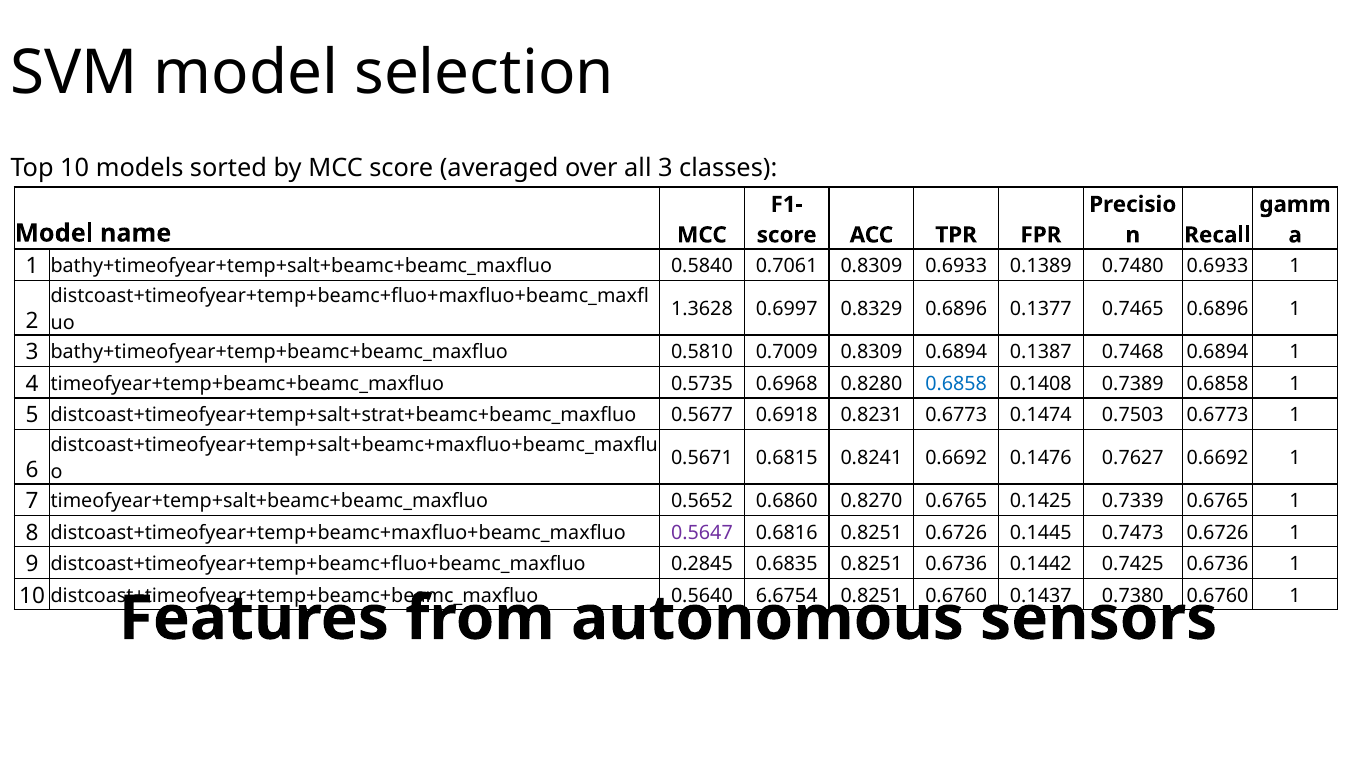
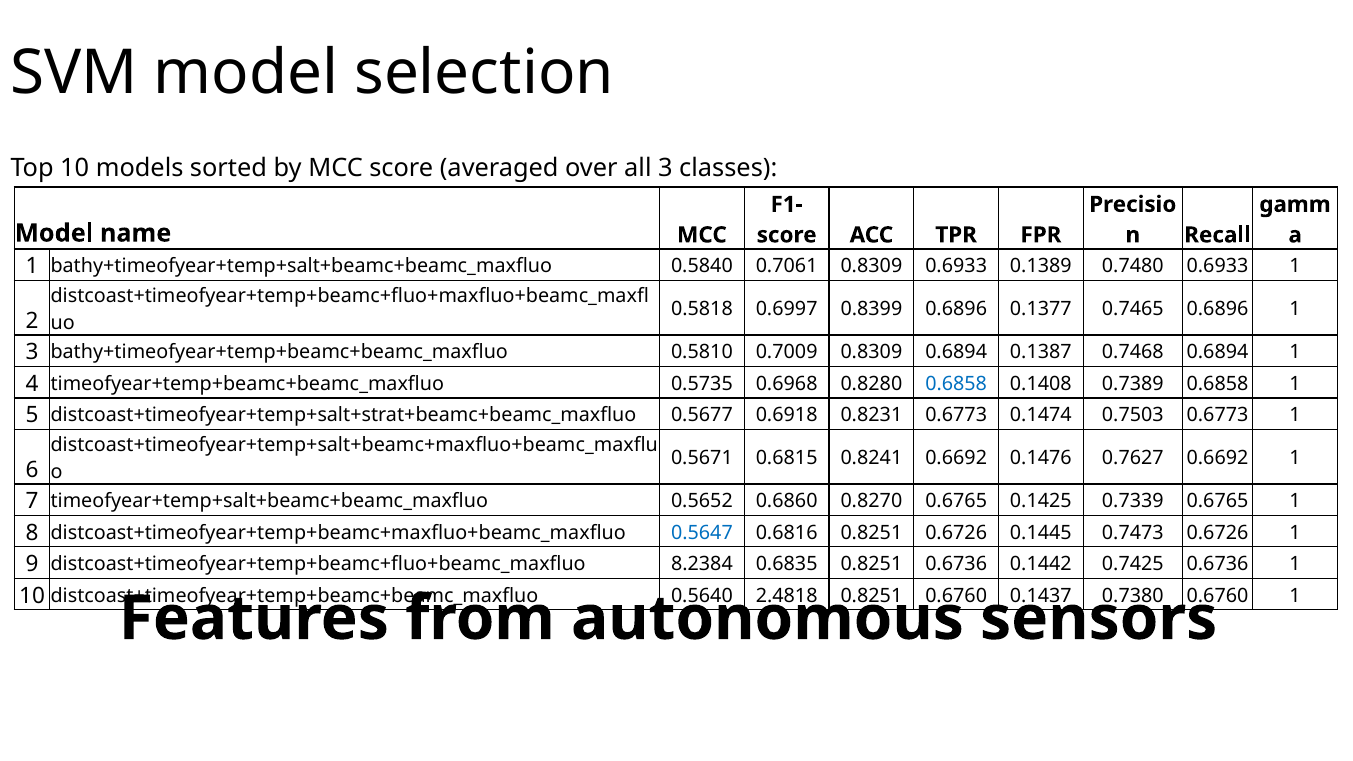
1.3628: 1.3628 -> 0.5818 (702, 309)
0.8329: 0.8329 -> 0.8399 (871, 309)
0.5647 colour: purple -> blue (702, 533)
0.2845: 0.2845 -> 8.2384 (702, 564)
6.6754: 6.6754 -> 2.4818 (787, 596)
